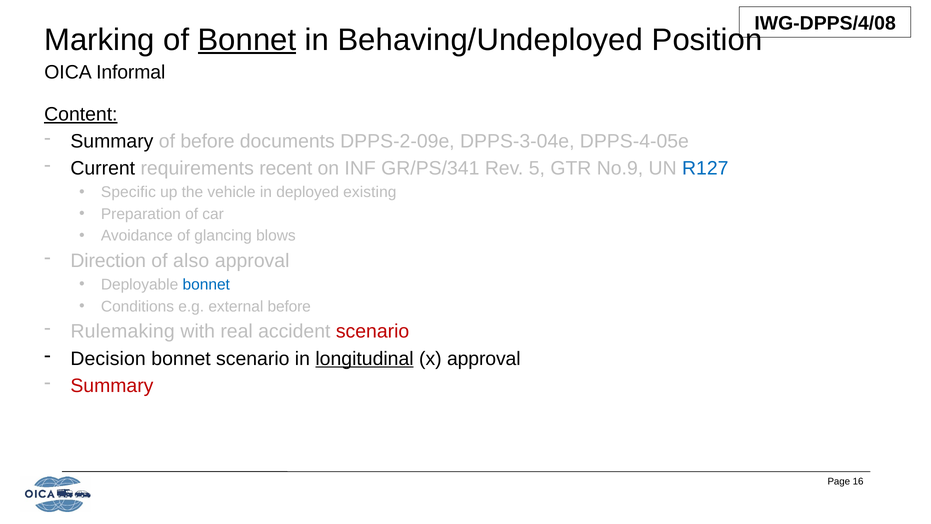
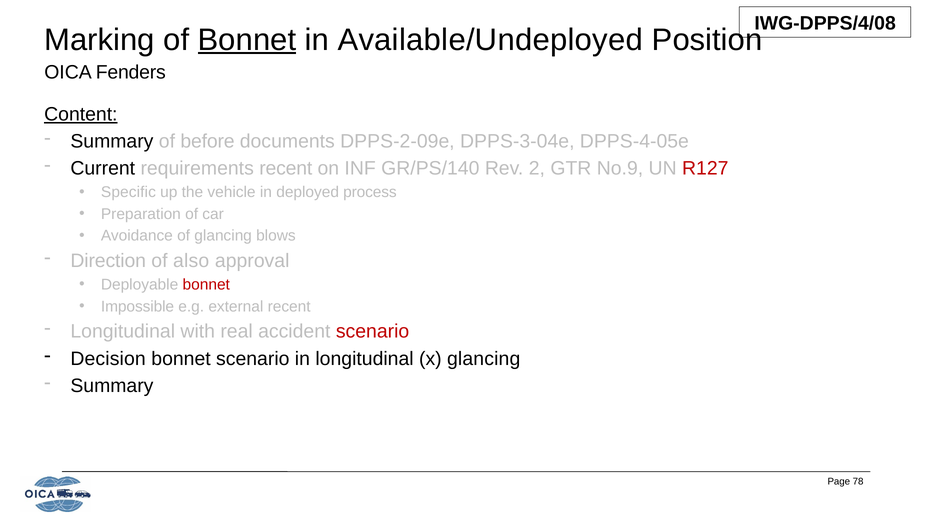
Behaving/Undeployed: Behaving/Undeployed -> Available/Undeployed (490, 40)
Informal: Informal -> Fenders (131, 72)
GR/PS/341: GR/PS/341 -> GR/PS/140 (430, 169)
5: 5 -> 2 (537, 169)
R127 colour: blue -> red (705, 169)
existing: existing -> process (370, 192)
bonnet colour: blue -> red (206, 285)
Conditions: Conditions -> Impossible (138, 306)
external before: before -> recent (289, 306)
Rulemaking: Rulemaking -> Longitudinal (123, 331)
longitudinal underline: present -> none (365, 359)
x approval: approval -> glancing (484, 359)
Summary colour: red -> black (112, 386)
16: 16 -> 78 (858, 481)
